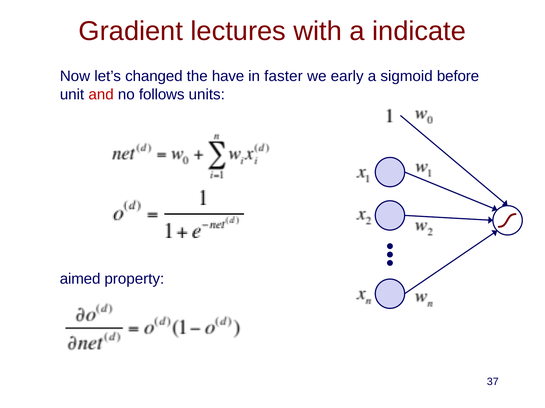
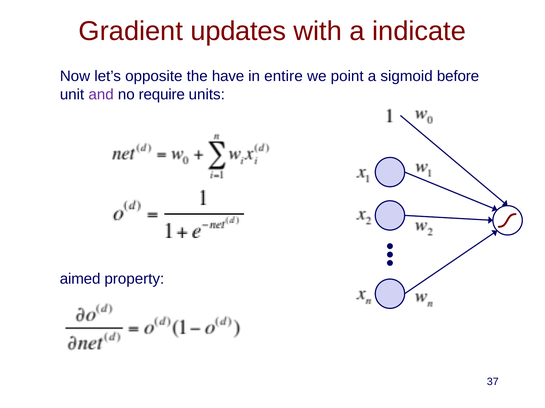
lectures: lectures -> updates (238, 31)
changed: changed -> opposite (154, 76)
faster: faster -> entire (283, 76)
early: early -> point (347, 76)
and colour: red -> purple (101, 95)
follows: follows -> require (162, 95)
